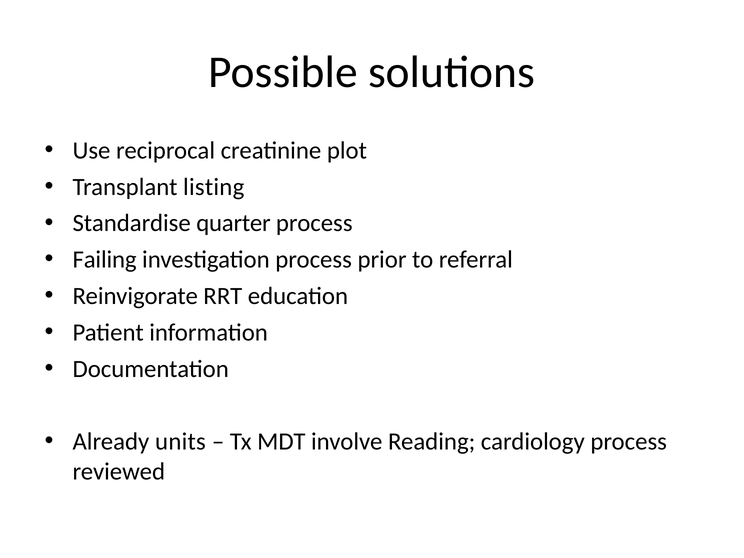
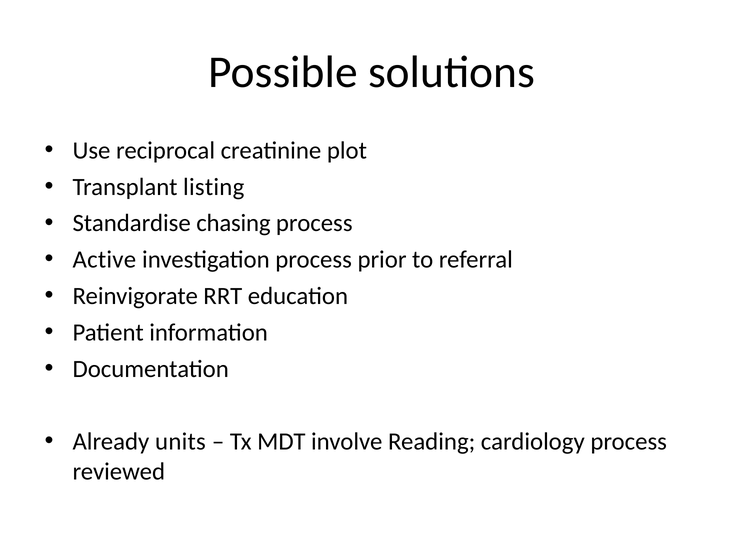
quarter: quarter -> chasing (233, 223)
Failing: Failing -> Active (104, 260)
